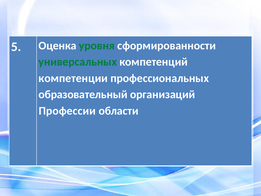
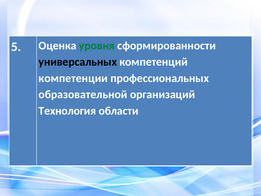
универсальных colour: green -> black (78, 62)
образовательный: образовательный -> образовательной (83, 94)
Профессии: Профессии -> Технология (67, 111)
